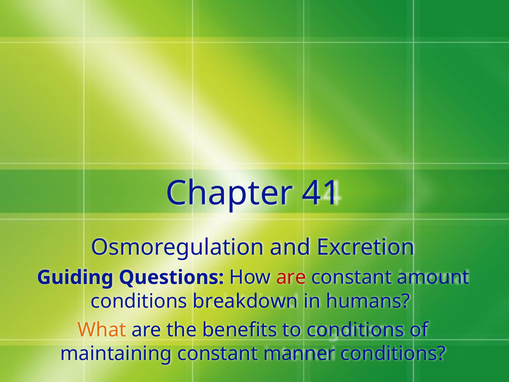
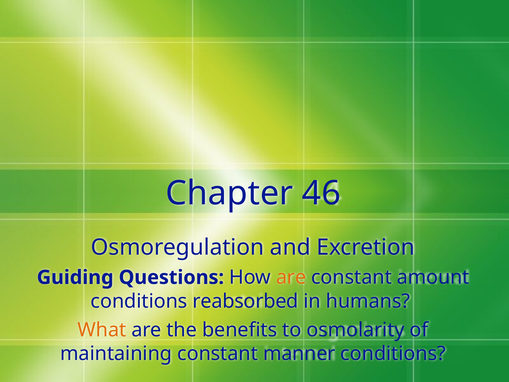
41: 41 -> 46 (321, 193)
are colour: red -> orange (291, 277)
breakdown: breakdown -> reabsorbed (246, 301)
to conditions: conditions -> osmolarity (356, 330)
